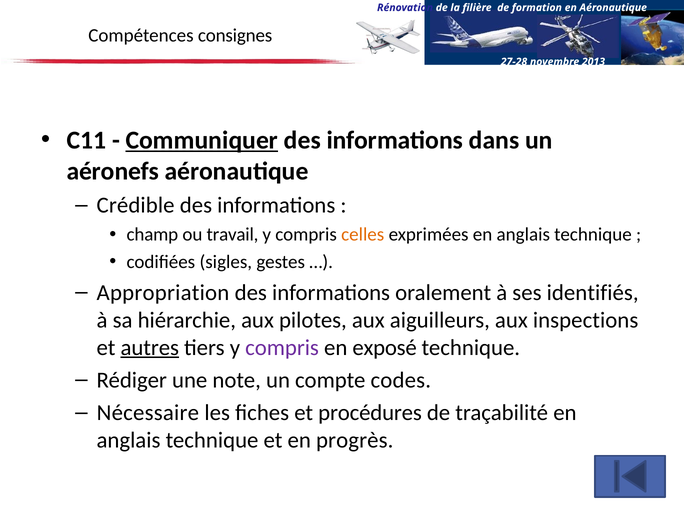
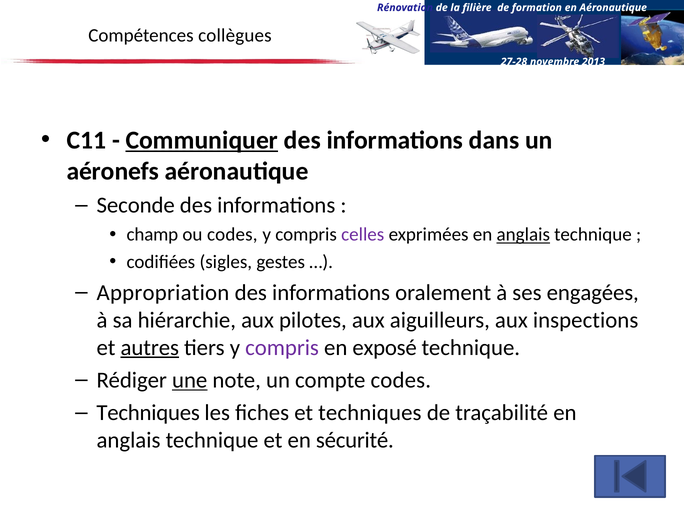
consignes: consignes -> collègues (235, 35)
Crédible: Crédible -> Seconde (136, 205)
ou travail: travail -> codes (232, 235)
celles colour: orange -> purple (363, 235)
anglais underline: none -> present (523, 235)
identifiés: identifiés -> engagées (593, 293)
une underline: none -> present (190, 380)
Nécessaire: Nécessaire -> Techniques (148, 413)
et procédures: procédures -> techniques (370, 413)
progrès: progrès -> sécurité (355, 440)
